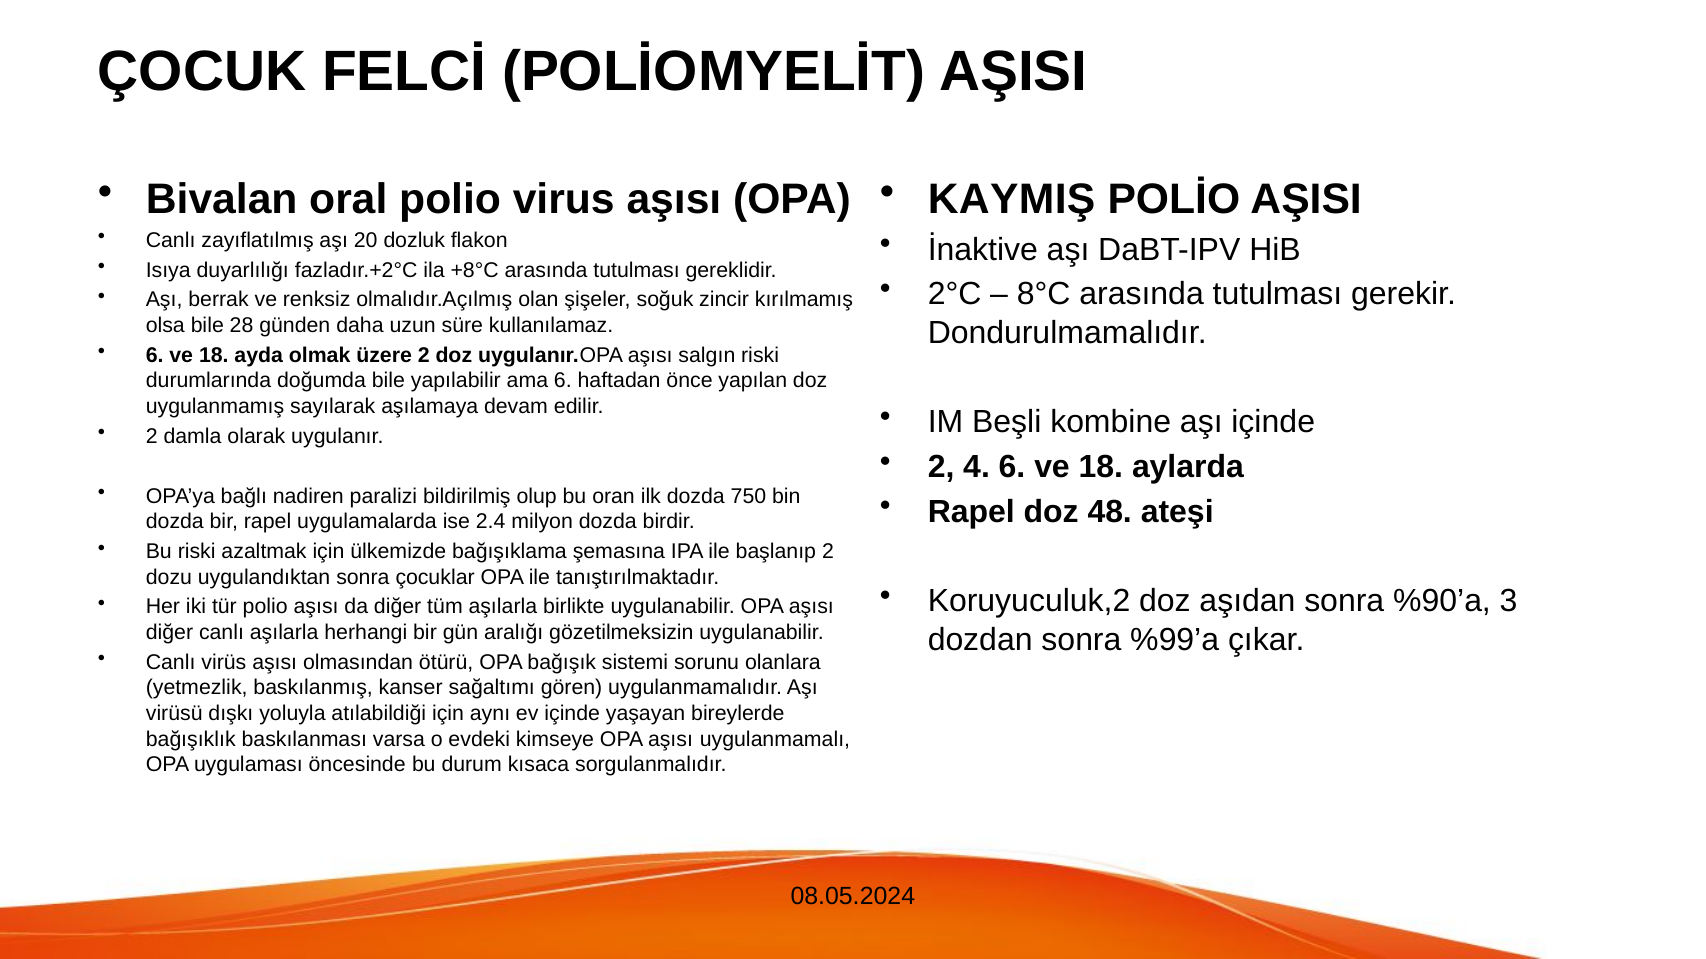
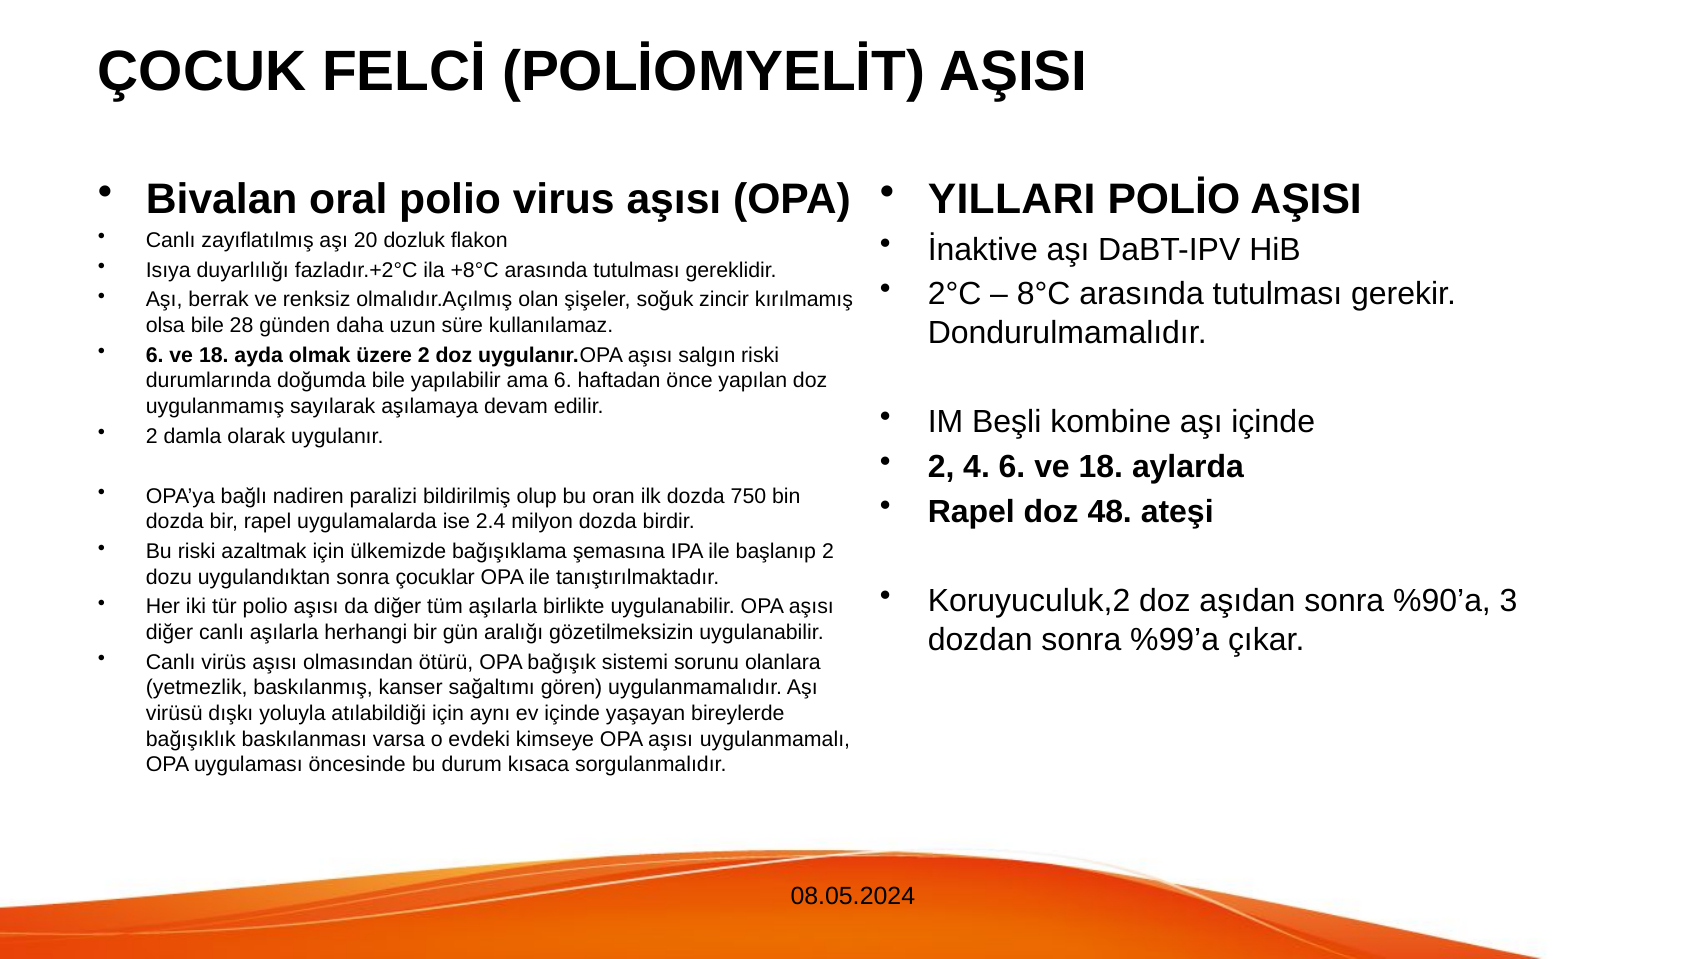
KAYMIŞ: KAYMIŞ -> YILLARI (1012, 199)
